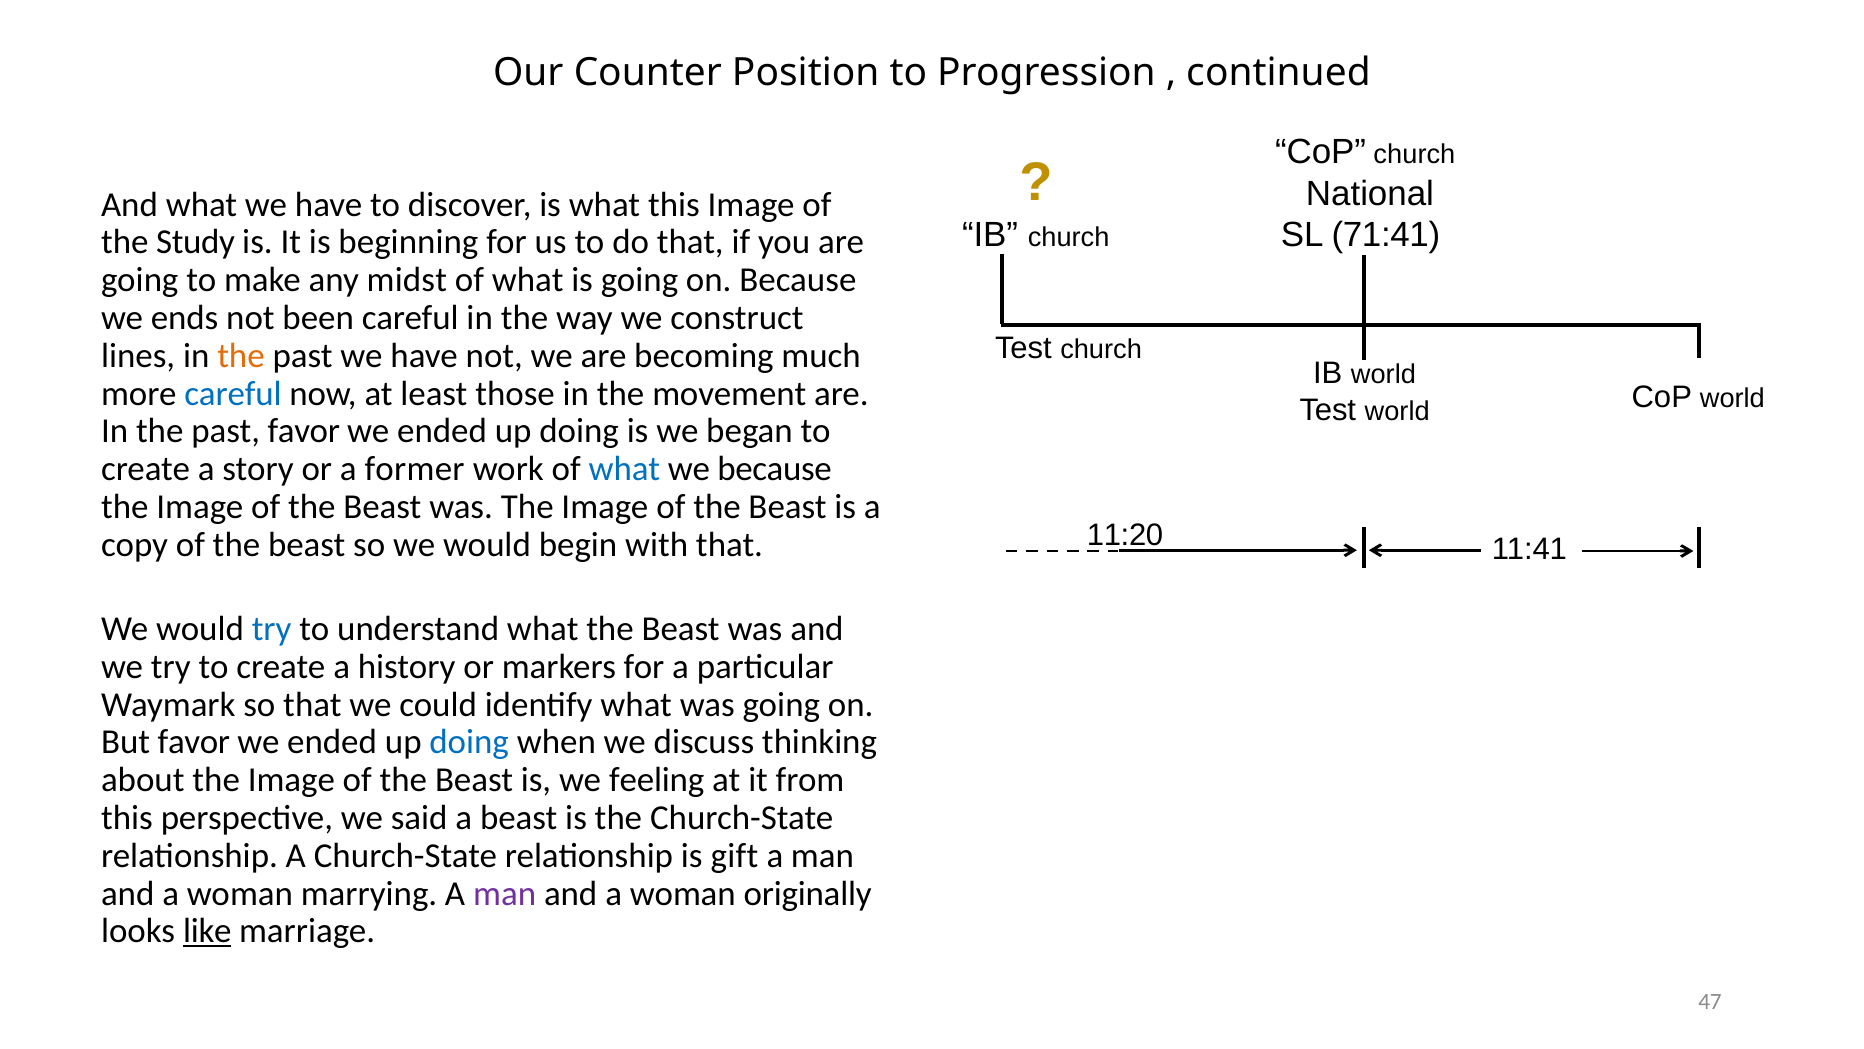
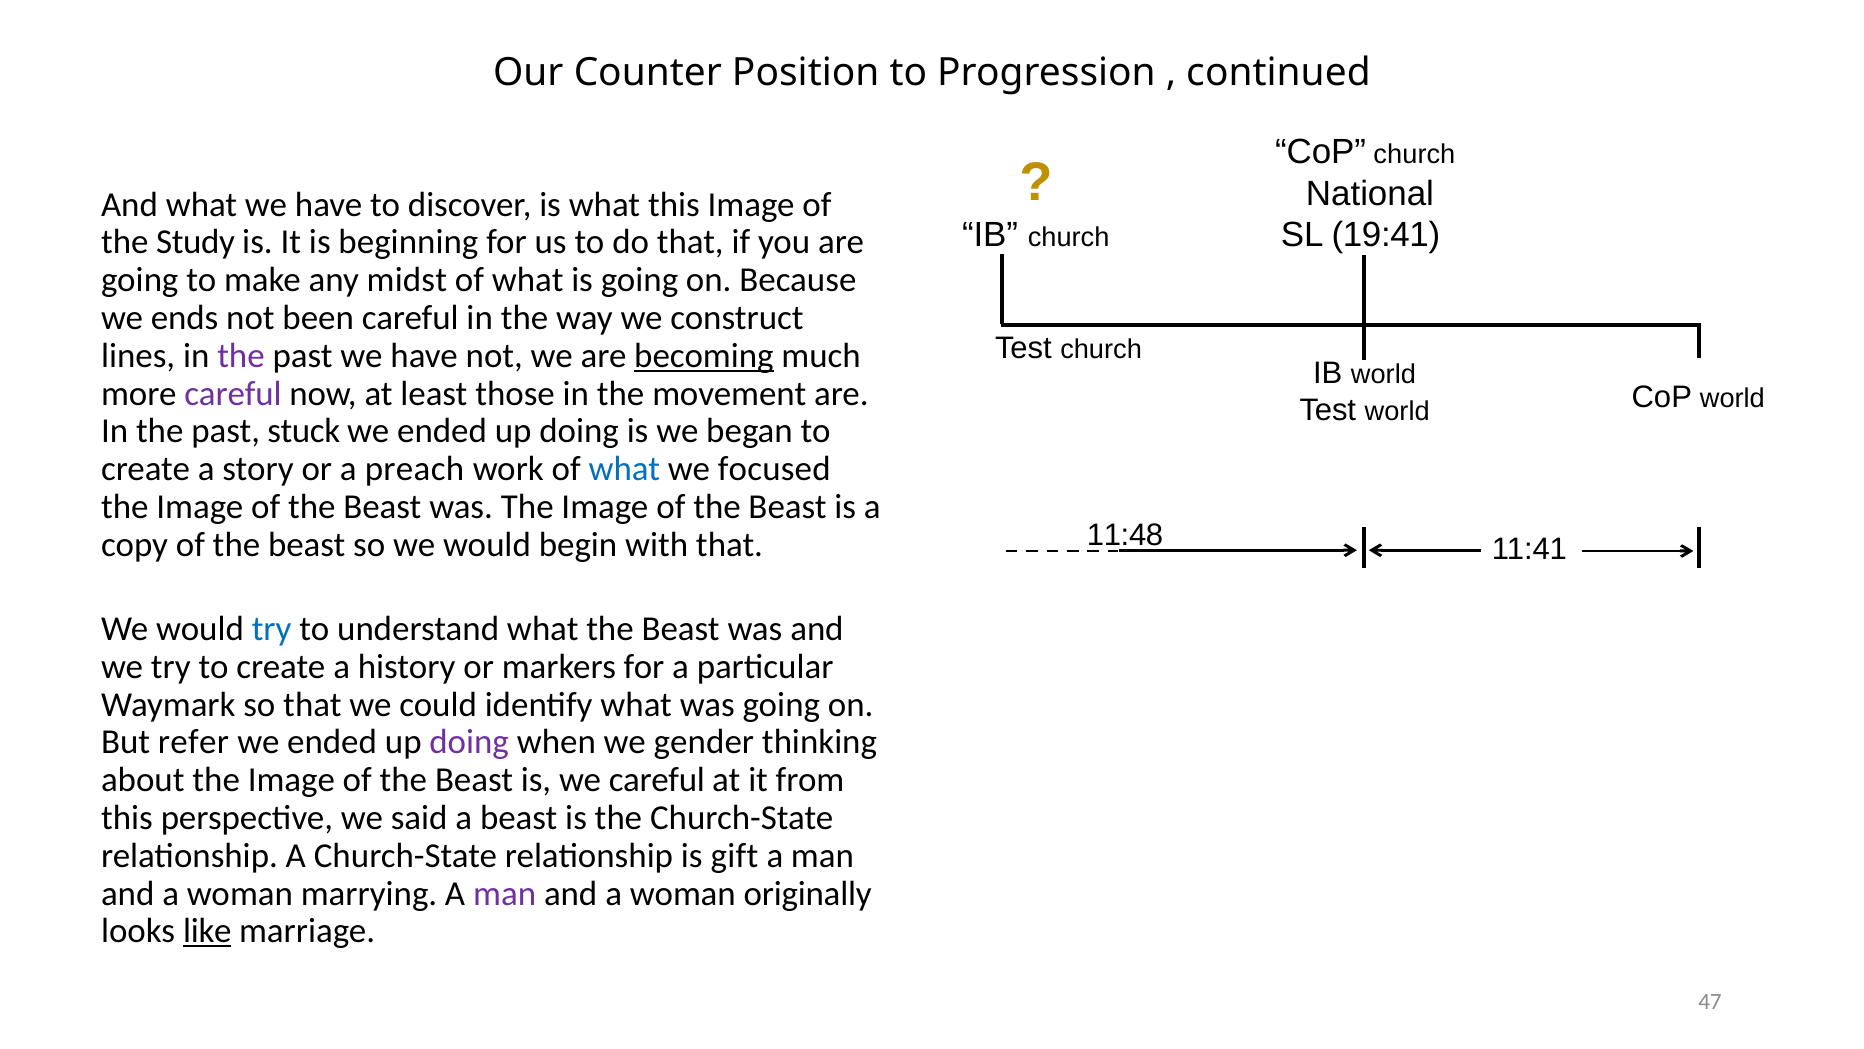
71:41: 71:41 -> 19:41 (1386, 235)
the colour: orange -> purple (241, 356)
becoming underline: none -> present (704, 356)
careful colour: blue -> purple (233, 393)
past favor: favor -> stuck (304, 431)
former: former -> preach (415, 469)
we because: because -> focused (774, 469)
11:20: 11:20 -> 11:48 (1125, 535)
But favor: favor -> refer (194, 742)
doing colour: blue -> purple (469, 742)
discuss: discuss -> gender (704, 742)
we feeling: feeling -> careful (657, 780)
